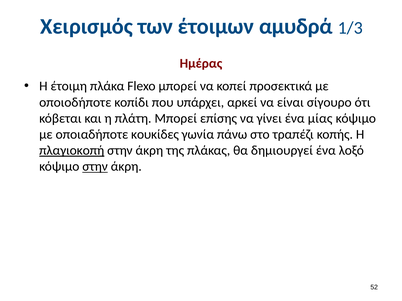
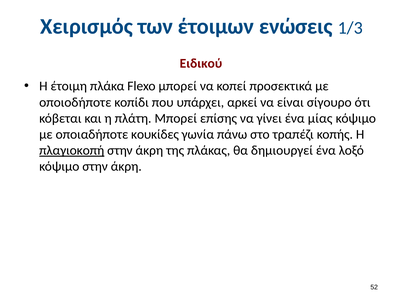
αμυδρά: αμυδρά -> ενώσεις (296, 27)
Ημέρας: Ημέρας -> Ειδικού (201, 64)
στην underline: present -> none (95, 167)
